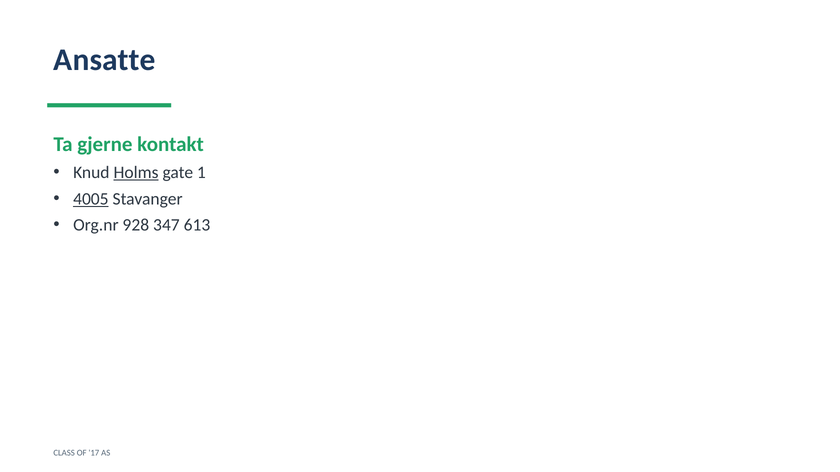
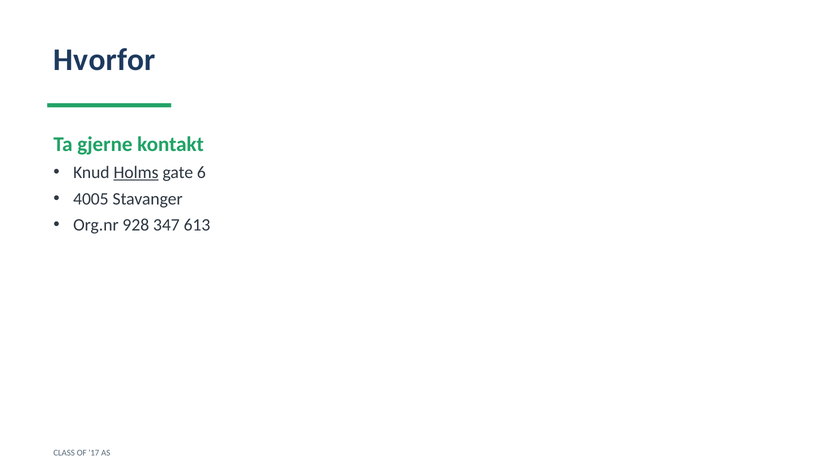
Ansatte: Ansatte -> Hvorfor (104, 60)
1: 1 -> 6 (201, 173)
4005 underline: present -> none (91, 199)
